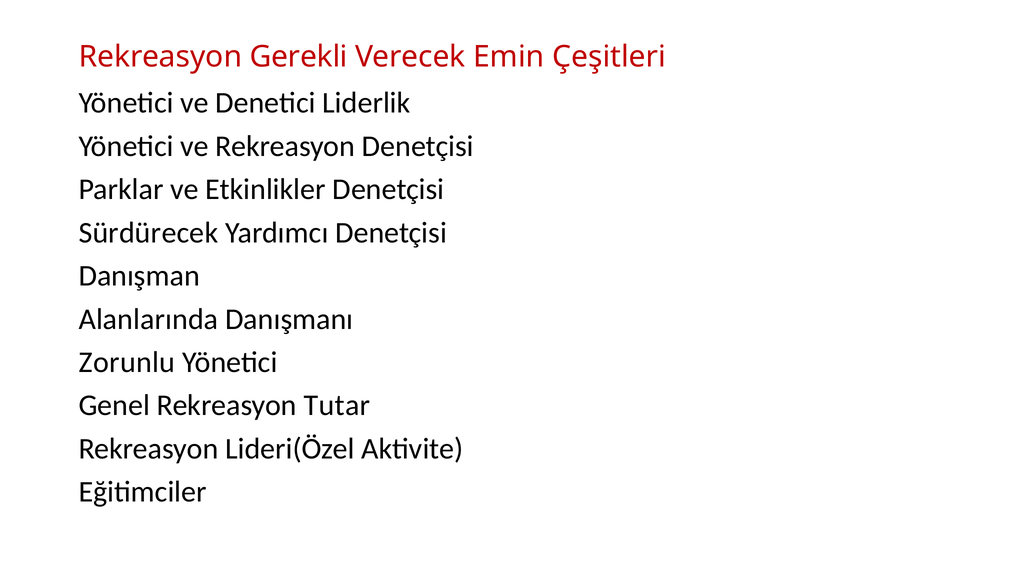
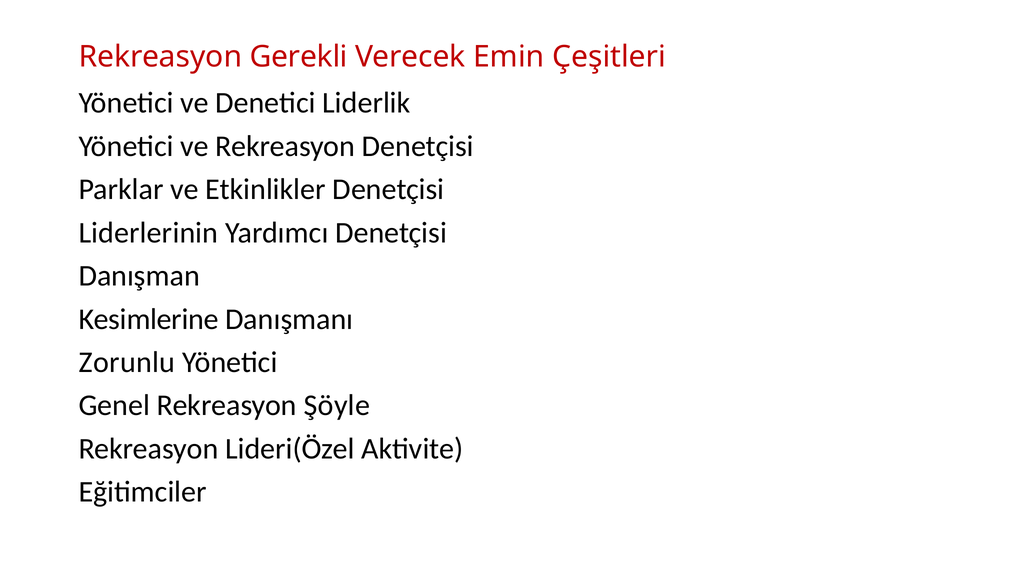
Sürdürecek: Sürdürecek -> Liderlerinin (148, 233)
Alanlarında: Alanlarında -> Kesimlerine (149, 319)
Tutar: Tutar -> Şöyle (337, 406)
